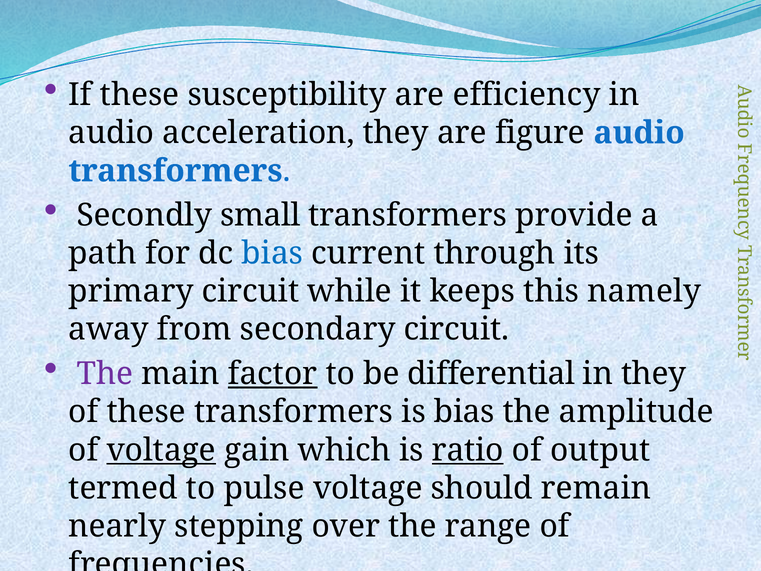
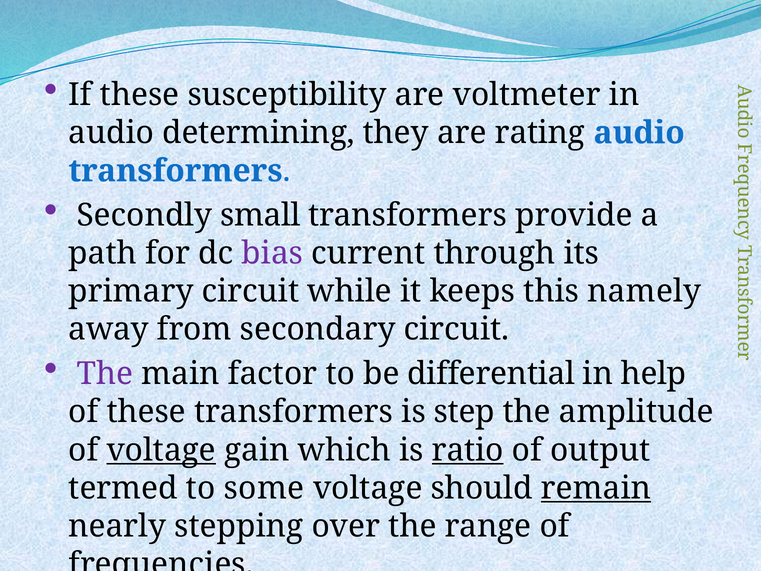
efficiency: efficiency -> voltmeter (527, 95)
acceleration: acceleration -> determining (259, 133)
figure: figure -> rating (540, 133)
bias colour: blue -> purple (272, 253)
factor underline: present -> none (273, 374)
in they: they -> help (654, 374)
is bias: bias -> step (464, 412)
pulse: pulse -> some (264, 488)
remain underline: none -> present (596, 488)
